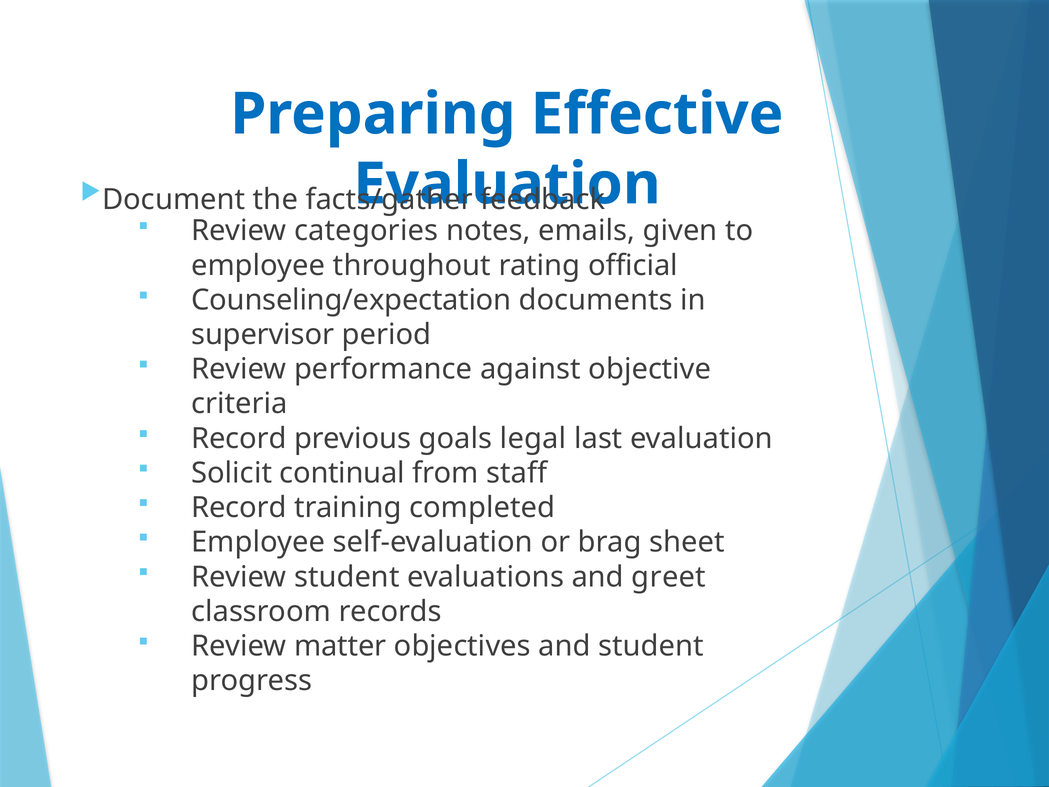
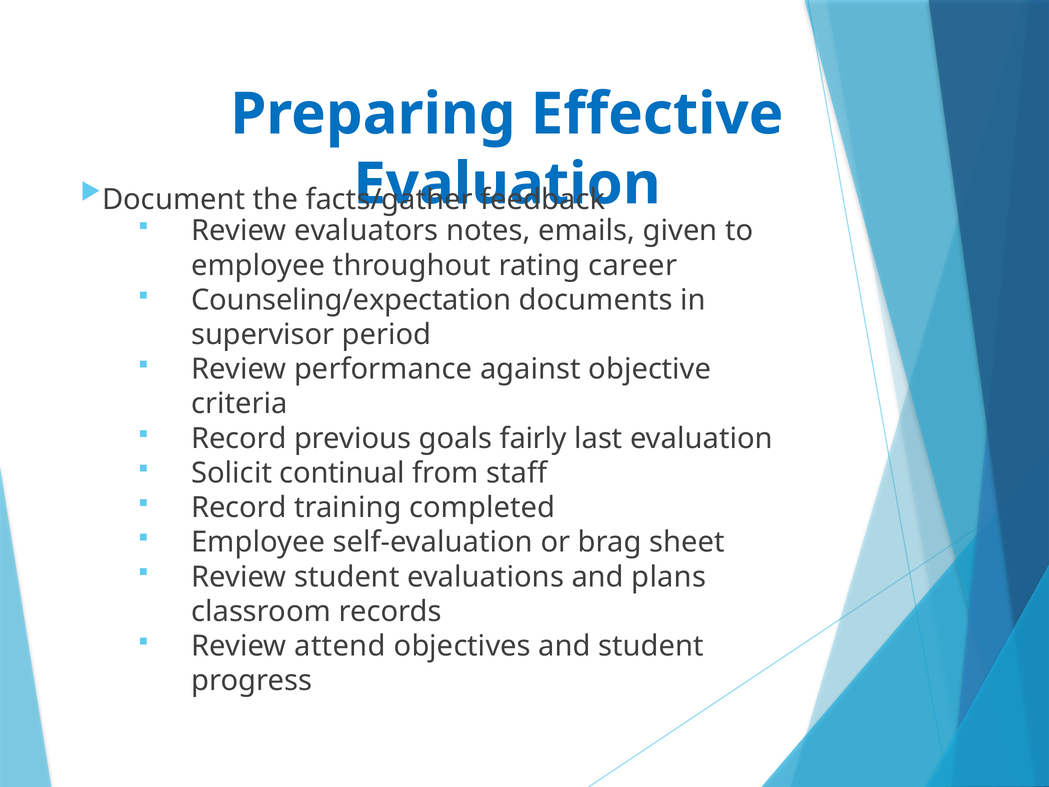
categories: categories -> evaluators (366, 231)
official: official -> career (633, 265)
legal: legal -> fairly (533, 438)
greet: greet -> plans (669, 577)
matter: matter -> attend (340, 646)
